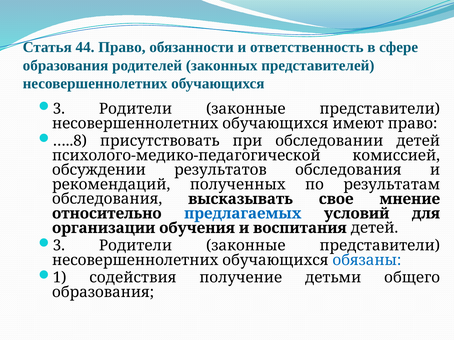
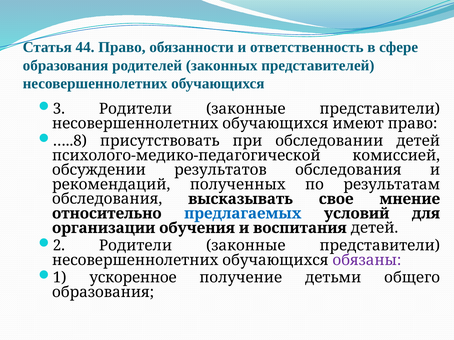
3: 3 -> 2 (59, 246)
обязаны colour: blue -> purple (367, 260)
содействия: содействия -> ускоренное (133, 278)
